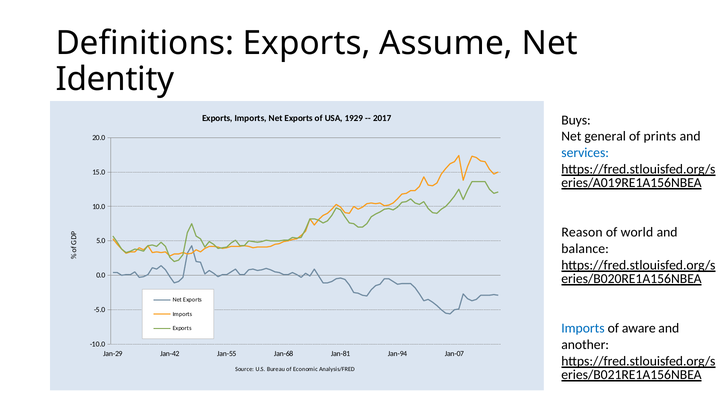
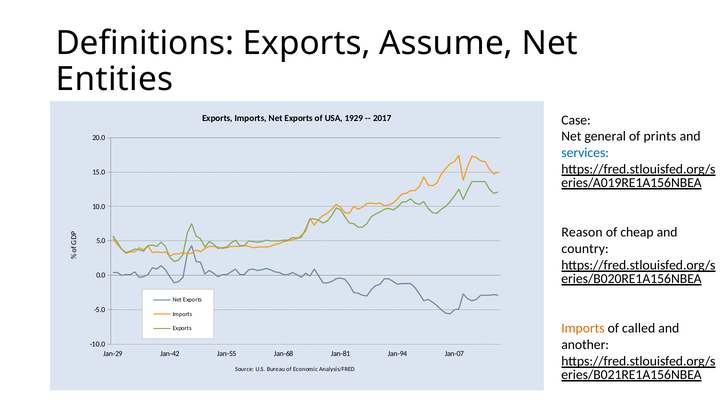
Identity: Identity -> Entities (115, 79)
Buys: Buys -> Case (576, 120)
world: world -> cheap (637, 232)
balance: balance -> country (585, 249)
Imports colour: blue -> orange (583, 328)
aware: aware -> called (639, 328)
